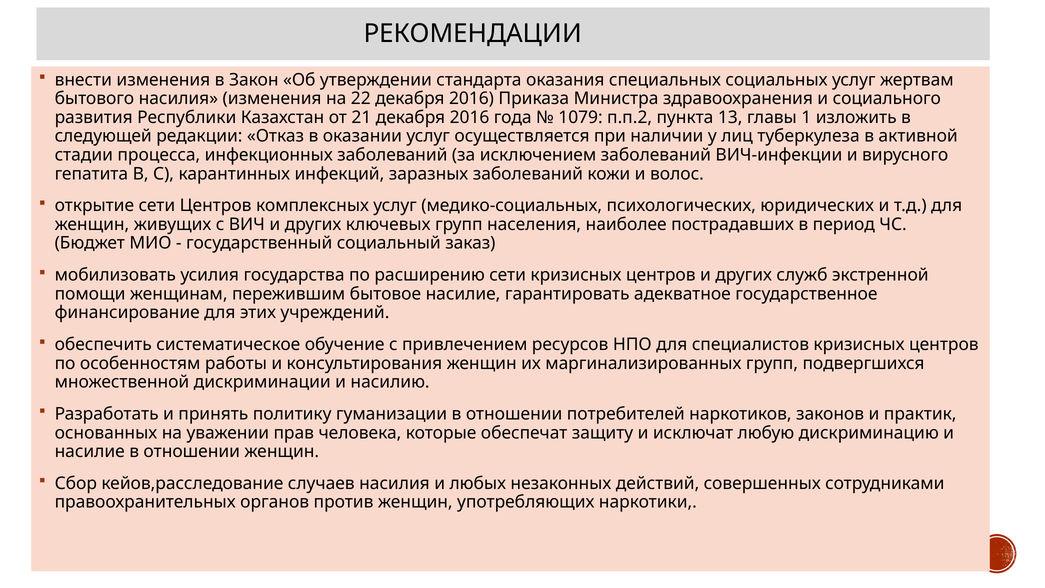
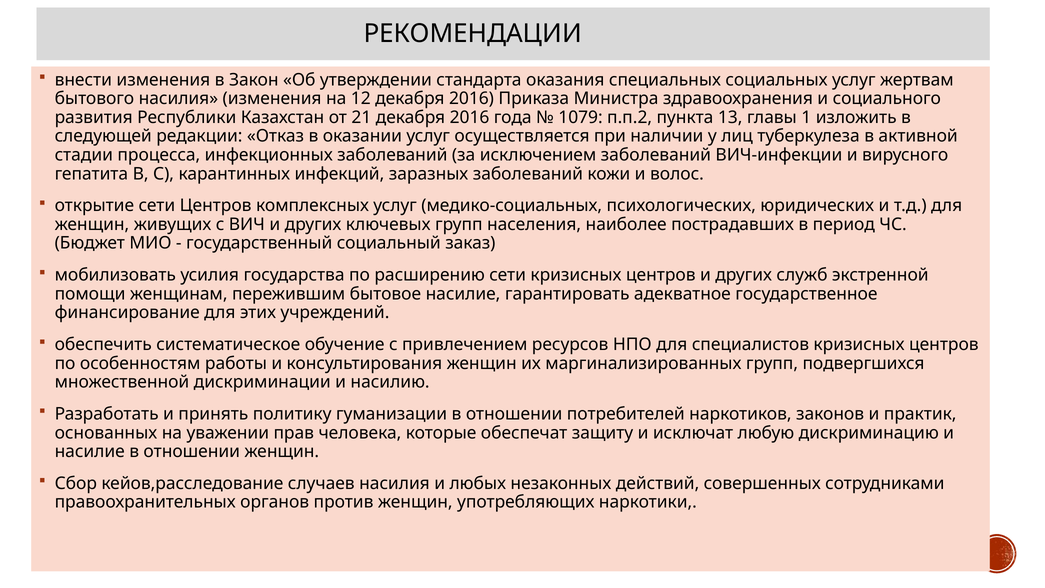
22: 22 -> 12 (361, 99)
